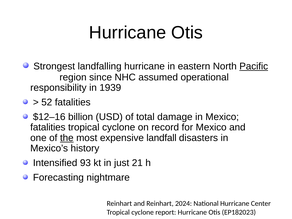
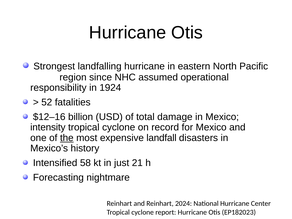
Pacific underline: present -> none (254, 66)
1939: 1939 -> 1924 (110, 88)
fatalities: fatalities -> intensity (48, 127)
93: 93 -> 58 (85, 163)
